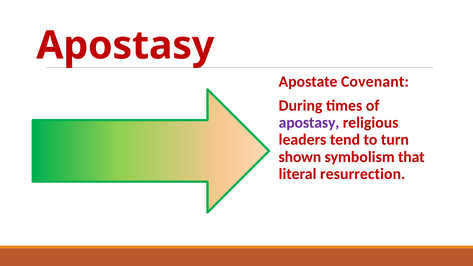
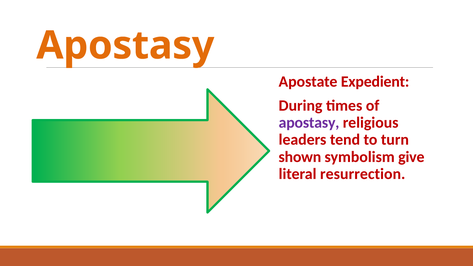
Apostasy colour: red -> orange (125, 46)
Covenant: Covenant -> Expedient (375, 82)
that: that -> give (411, 157)
